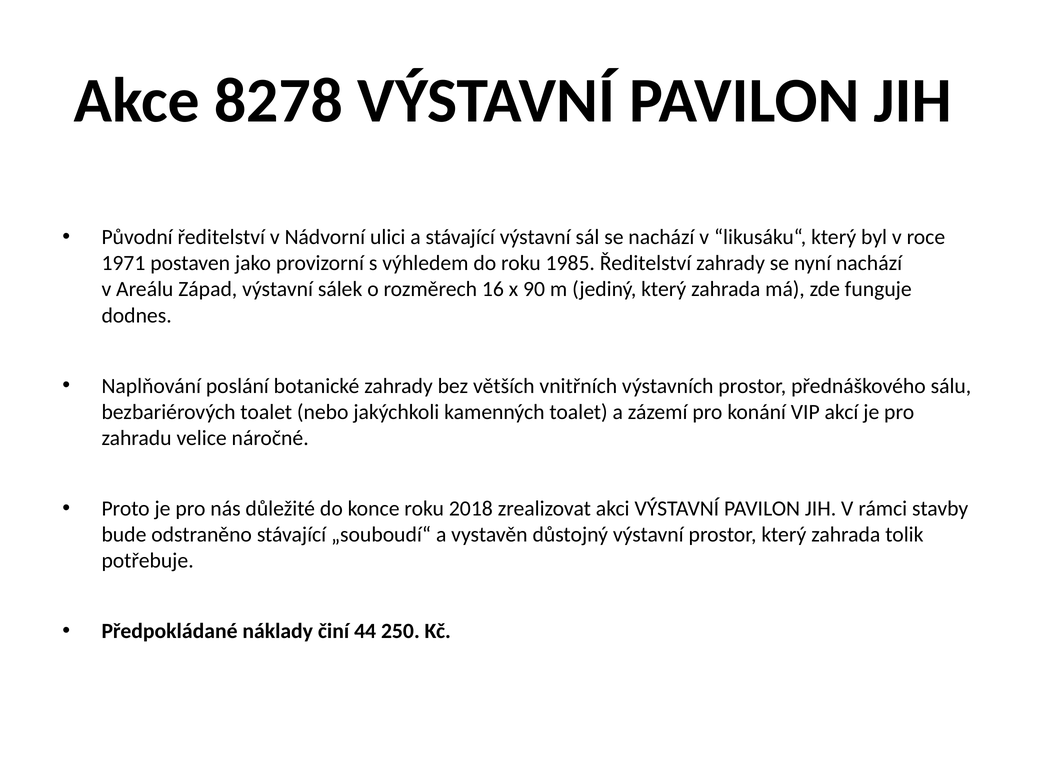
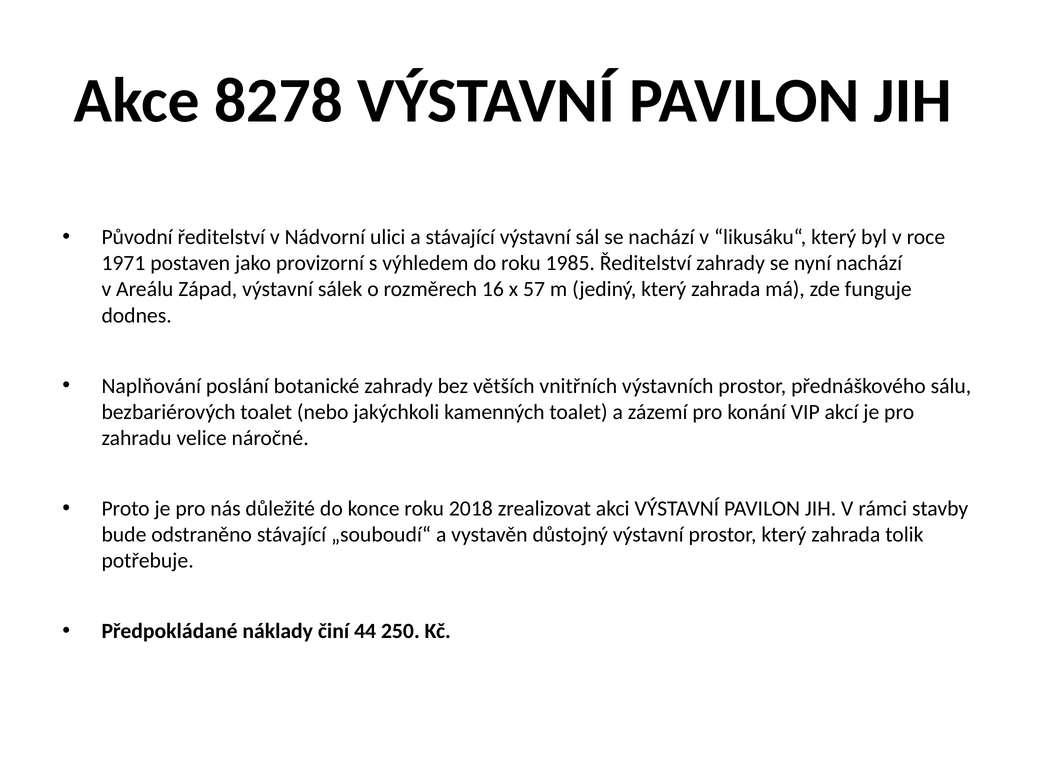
90: 90 -> 57 (534, 289)
